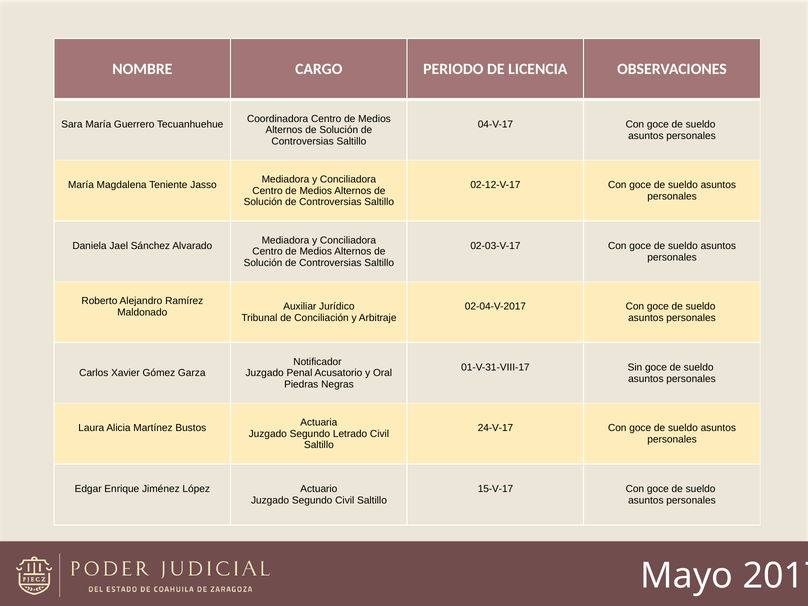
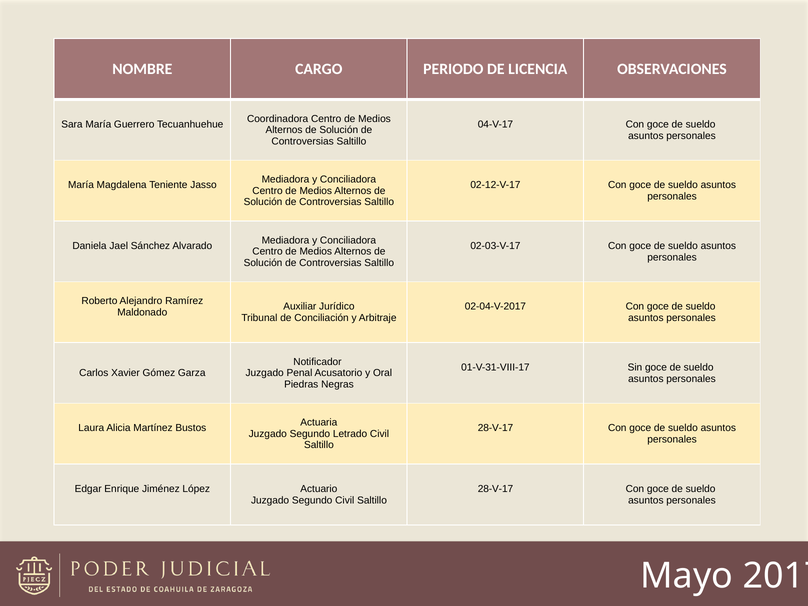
24-V-17: 24-V-17 -> 28-V-17 (495, 428)
15-V-17: 15-V-17 -> 28-V-17 (495, 489)
